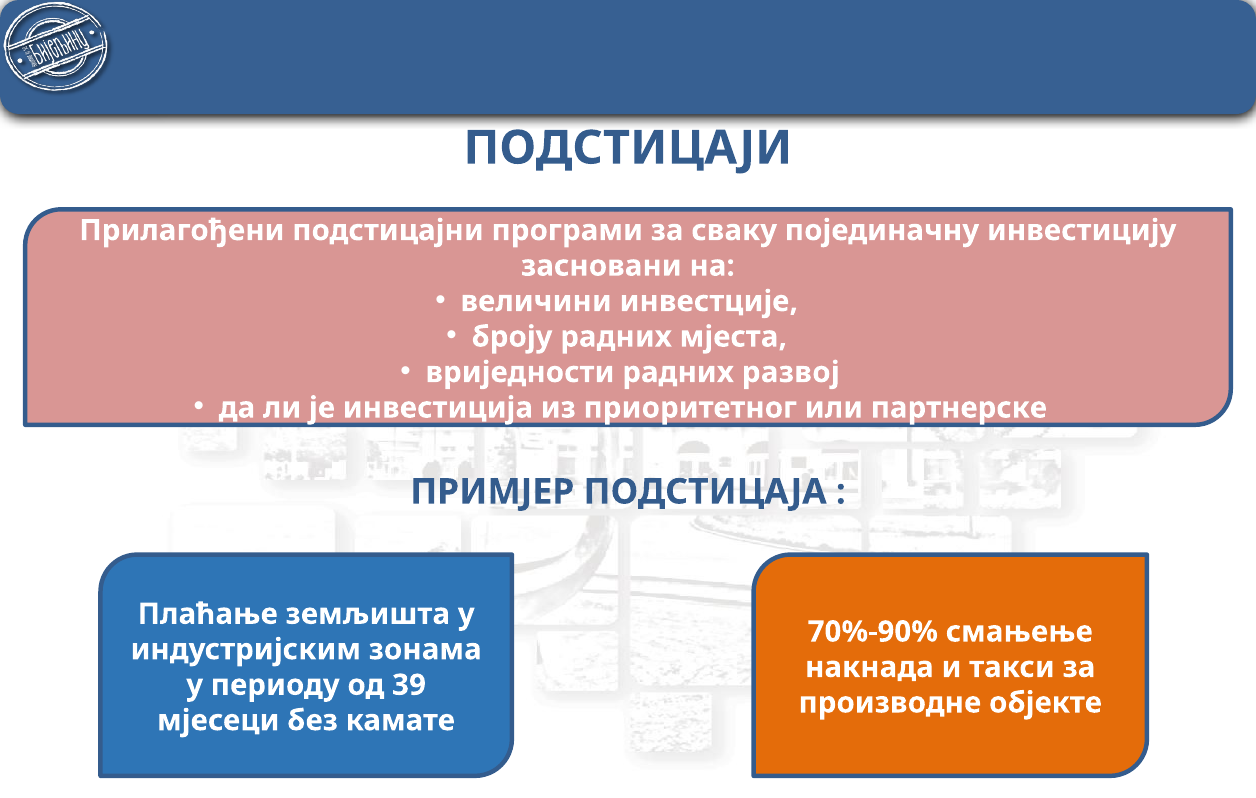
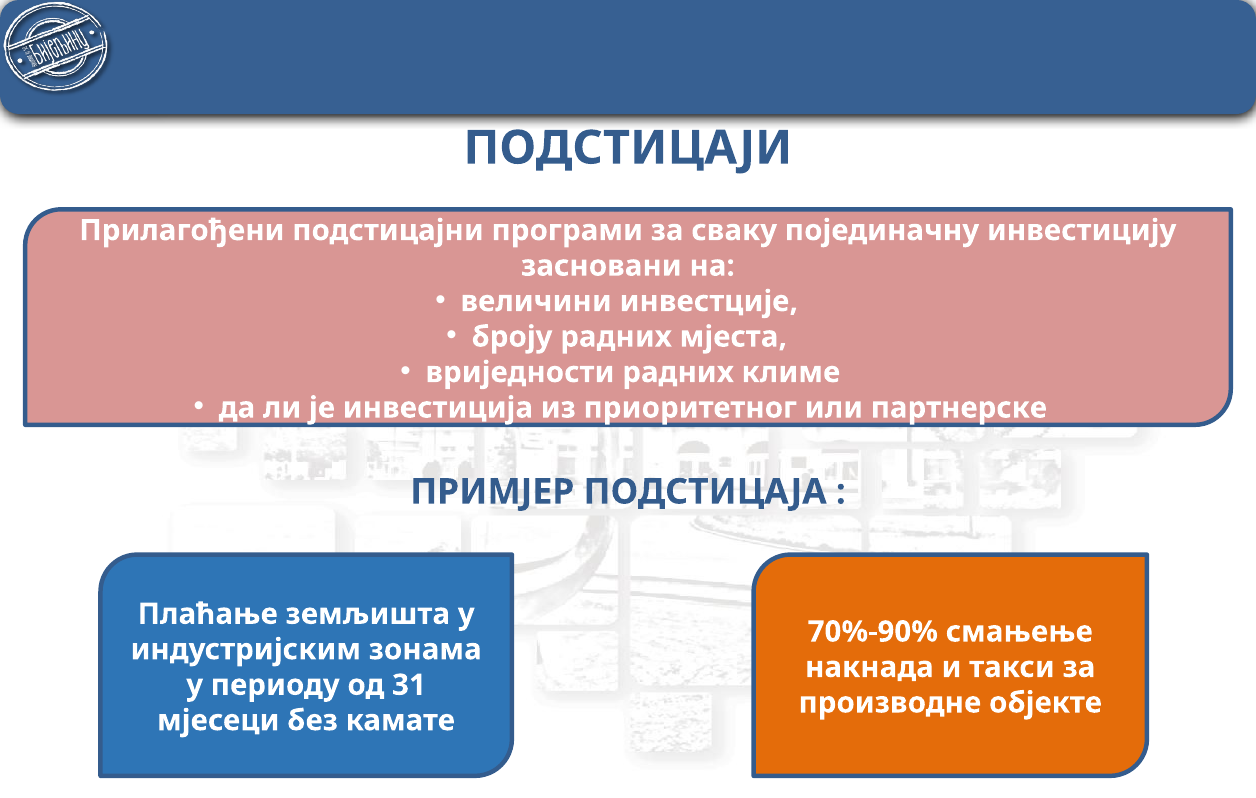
развој: развој -> климе (791, 372)
39: 39 -> 31 (409, 685)
